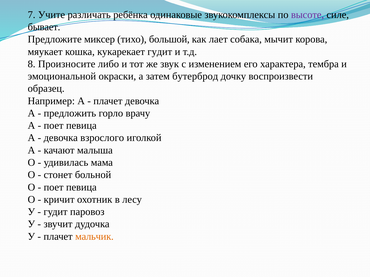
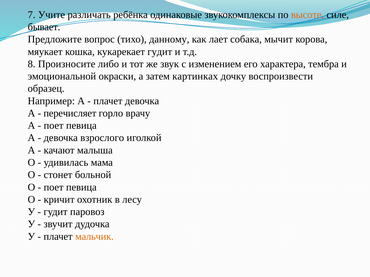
высоте colour: purple -> orange (308, 15)
миксер: миксер -> вопрос (99, 39)
большой: большой -> данному (169, 39)
бутерброд: бутерброд -> картинках (195, 76)
предложить: предложить -> перечисляет (70, 113)
